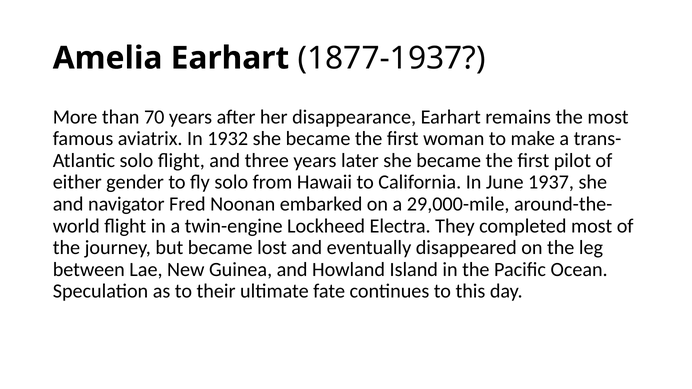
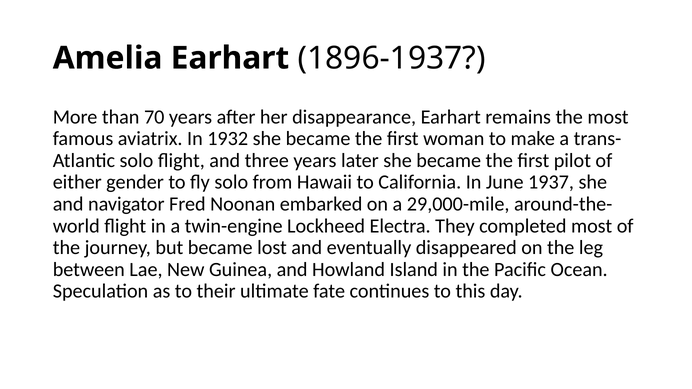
1877-1937: 1877-1937 -> 1896-1937 (392, 58)
